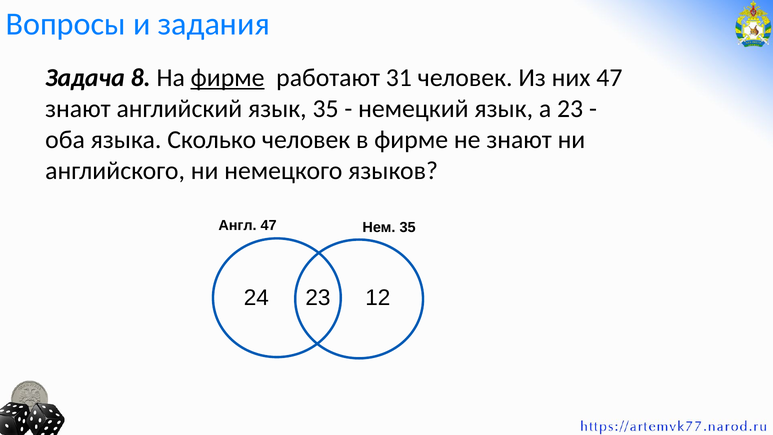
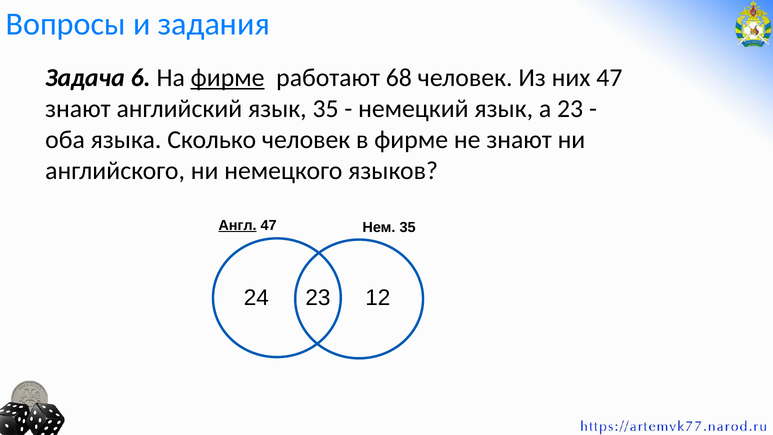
8: 8 -> 6 (141, 78)
31: 31 -> 68 (399, 78)
Англ underline: none -> present (237, 225)
